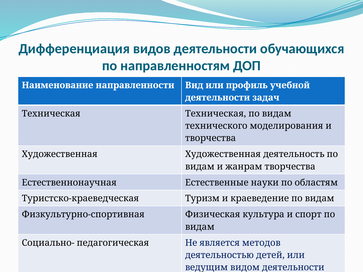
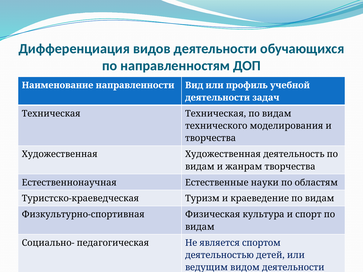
методов: методов -> спортом (261, 243)
